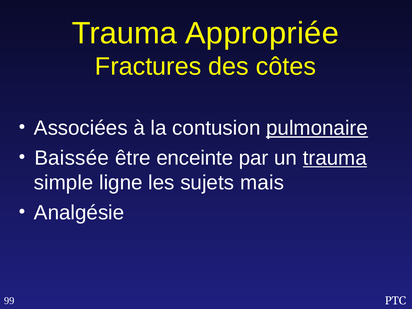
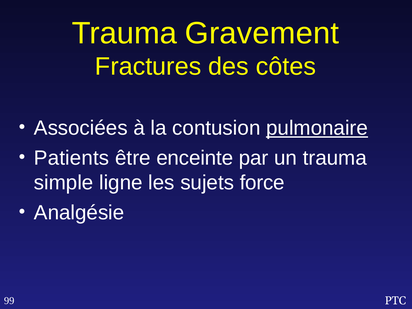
Appropriée: Appropriée -> Gravement (262, 33)
Baissée: Baissée -> Patients (72, 158)
trauma underline: present -> none (335, 158)
mais: mais -> force (262, 183)
